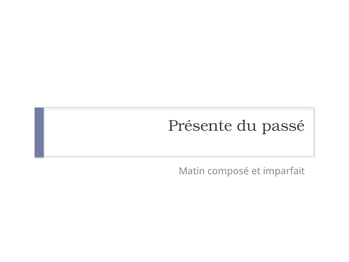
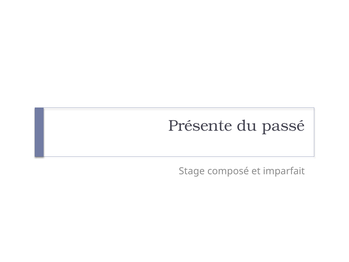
Matin: Matin -> Stage (192, 171)
